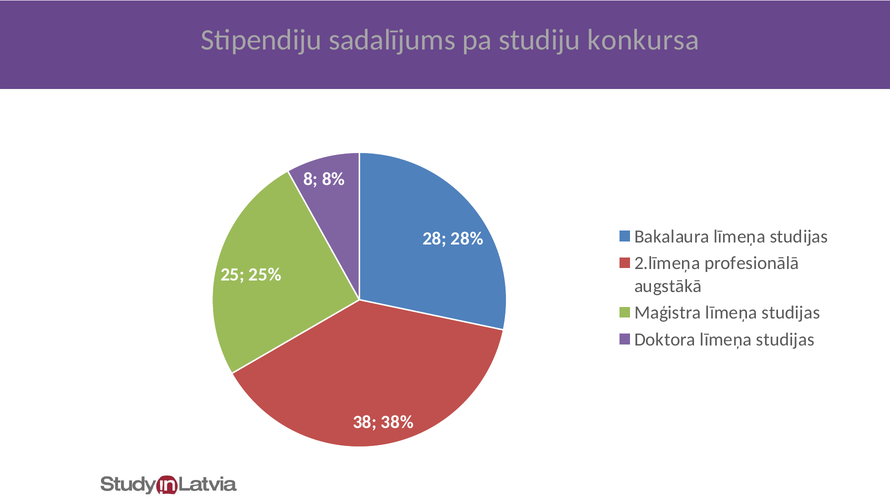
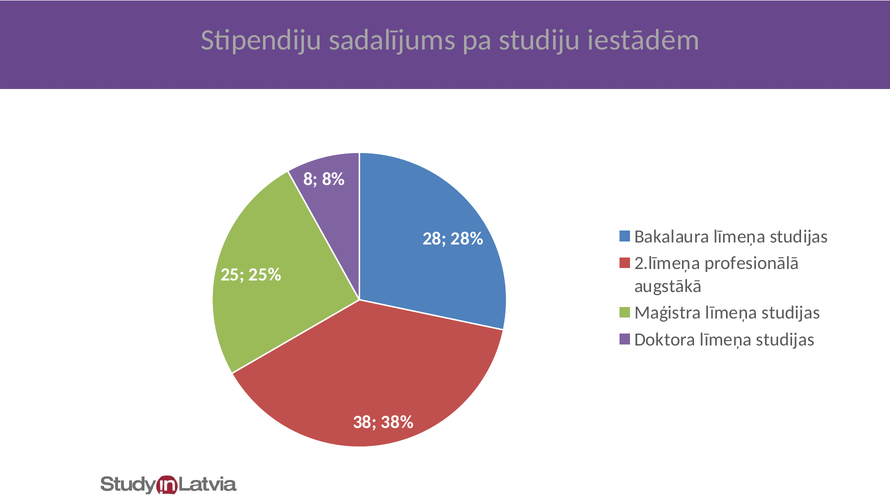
konkursa: konkursa -> iestādēm (643, 40)
